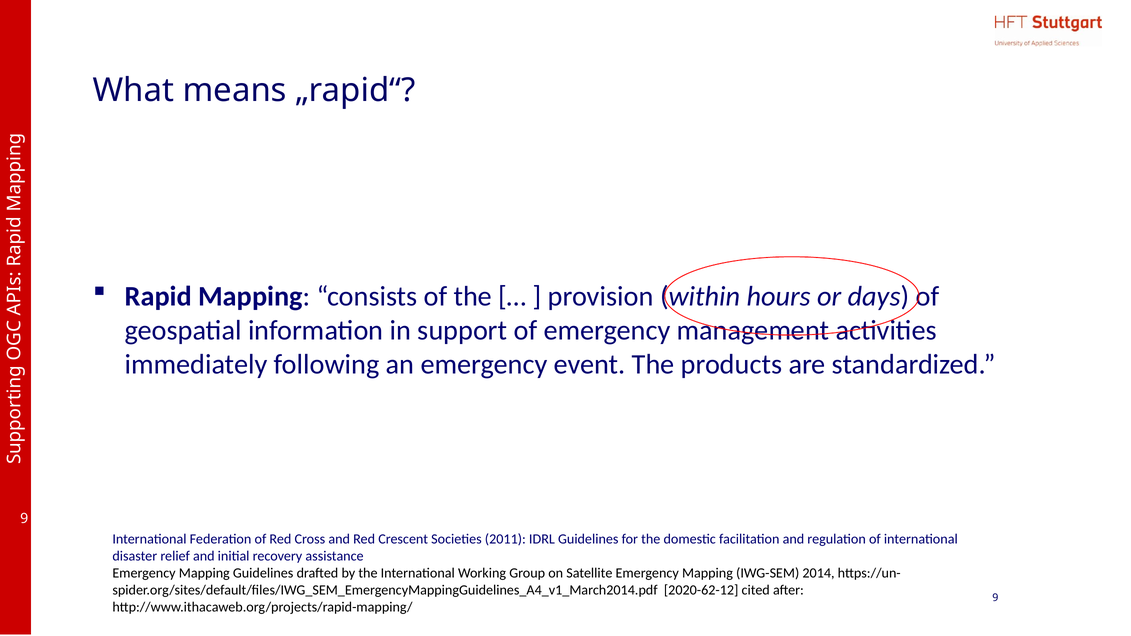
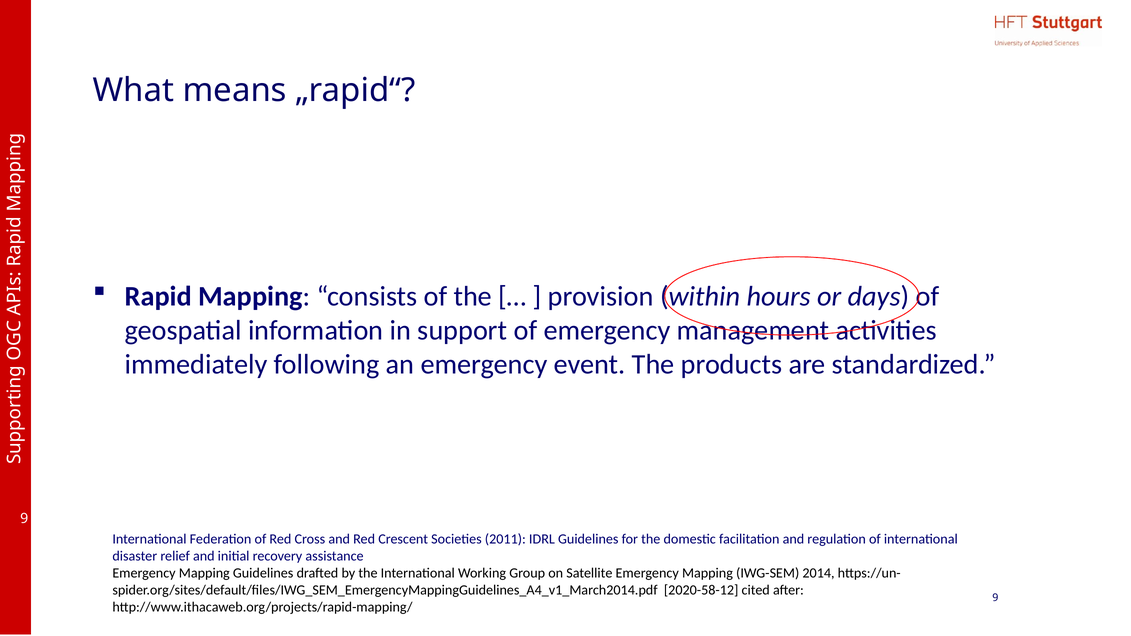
2020-62-12: 2020-62-12 -> 2020-58-12 (701, 590)
